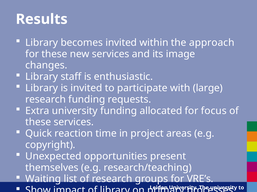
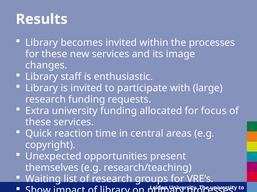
the approach: approach -> processes (212, 43)
project: project -> central (147, 134)
